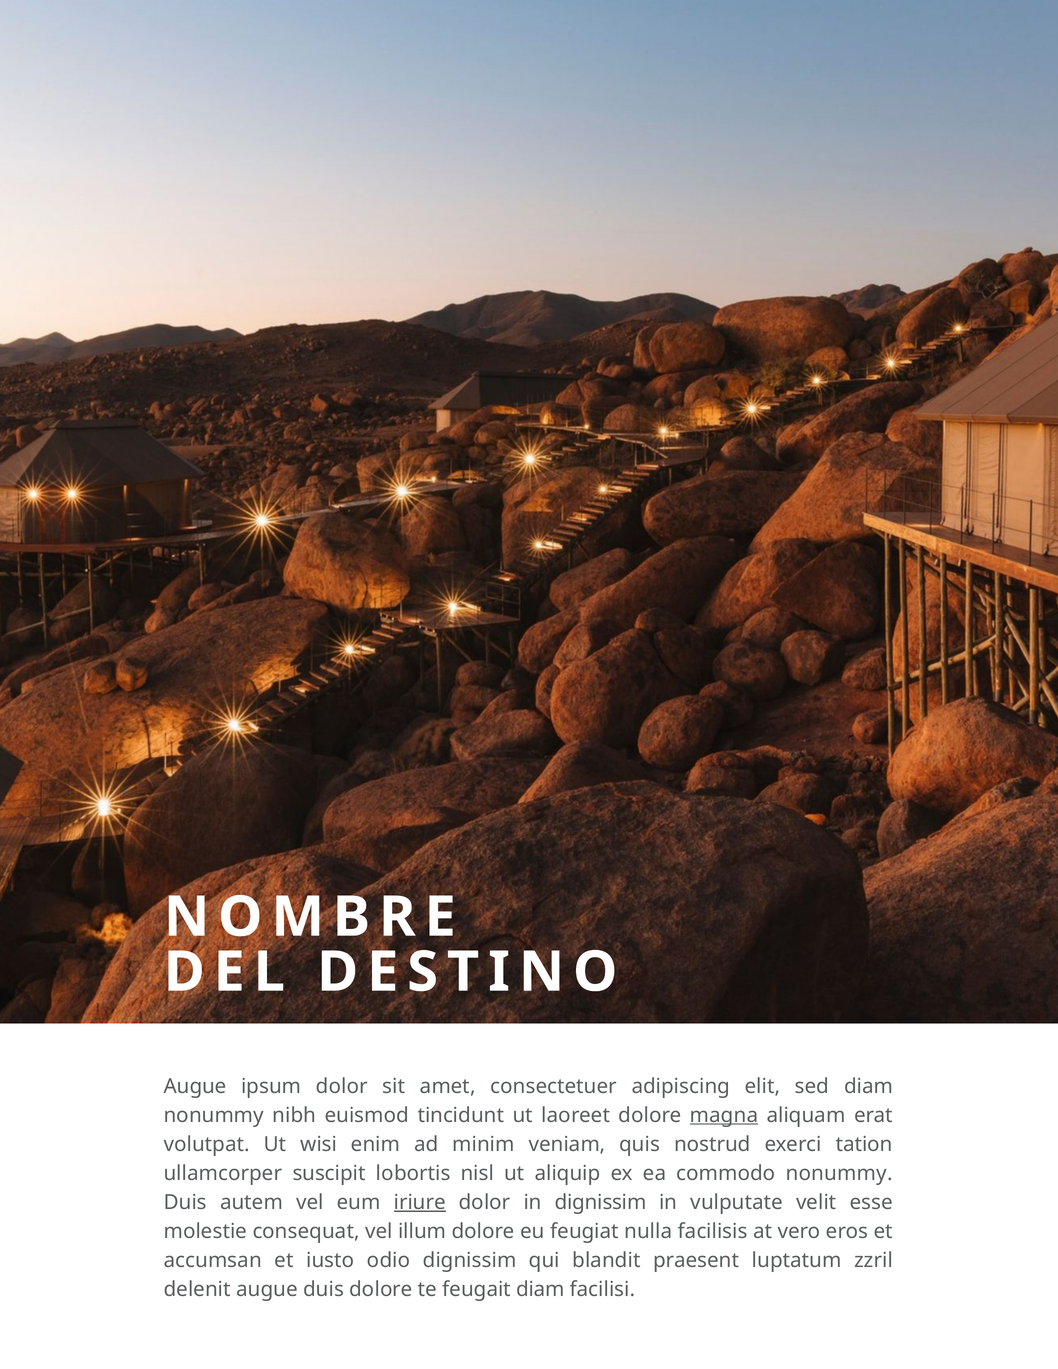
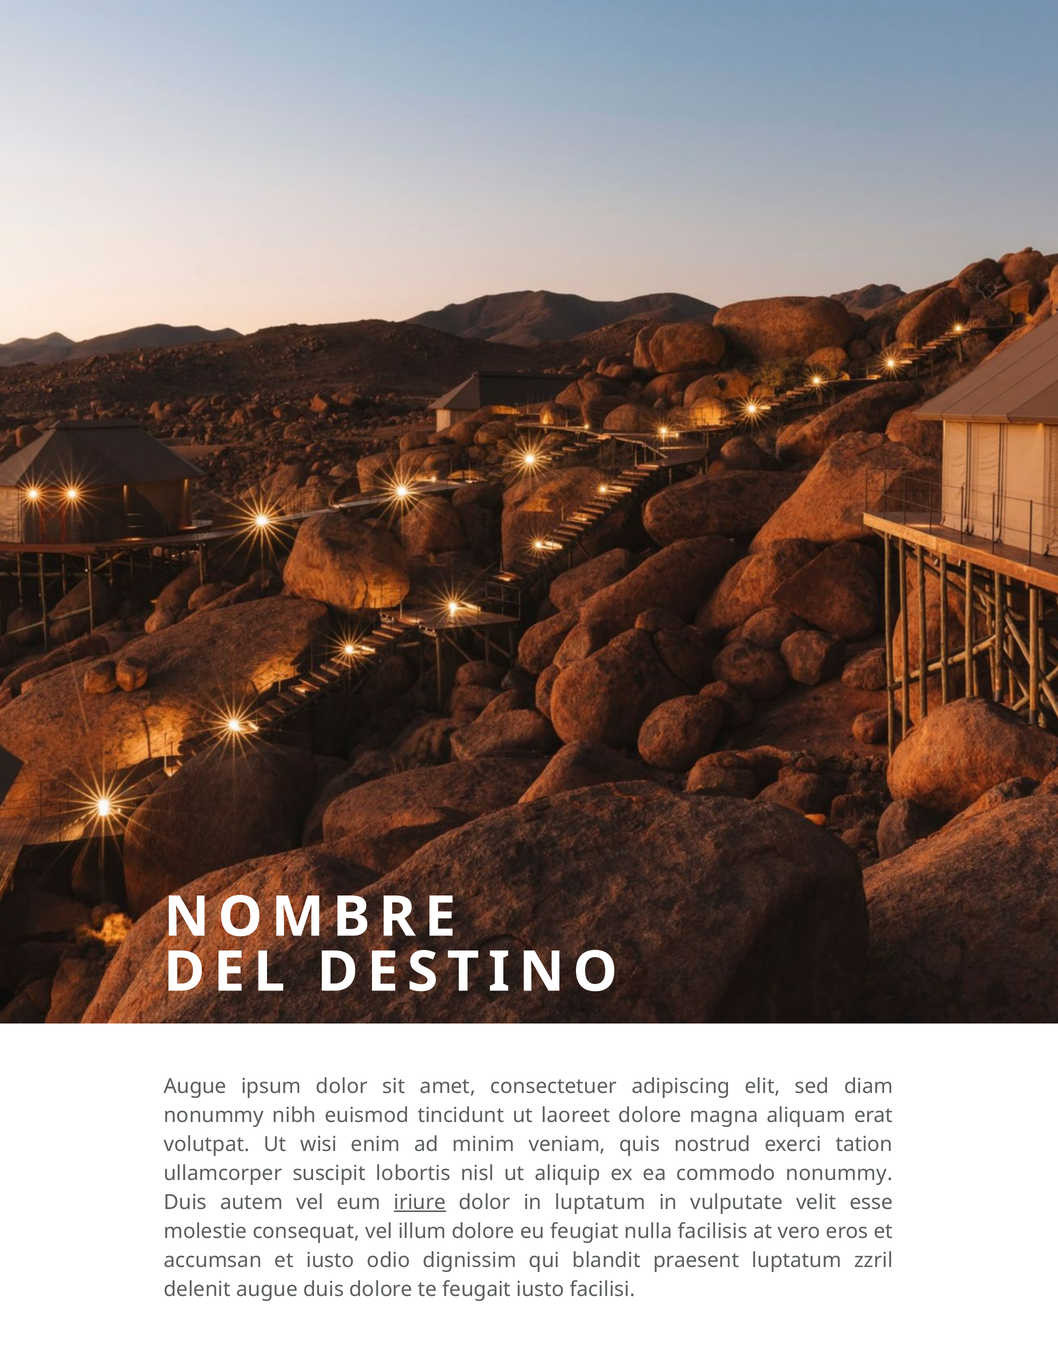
magna underline: present -> none (724, 1115)
in dignissim: dignissim -> luptatum (600, 1202)
feugait diam: diam -> iusto (540, 1289)
